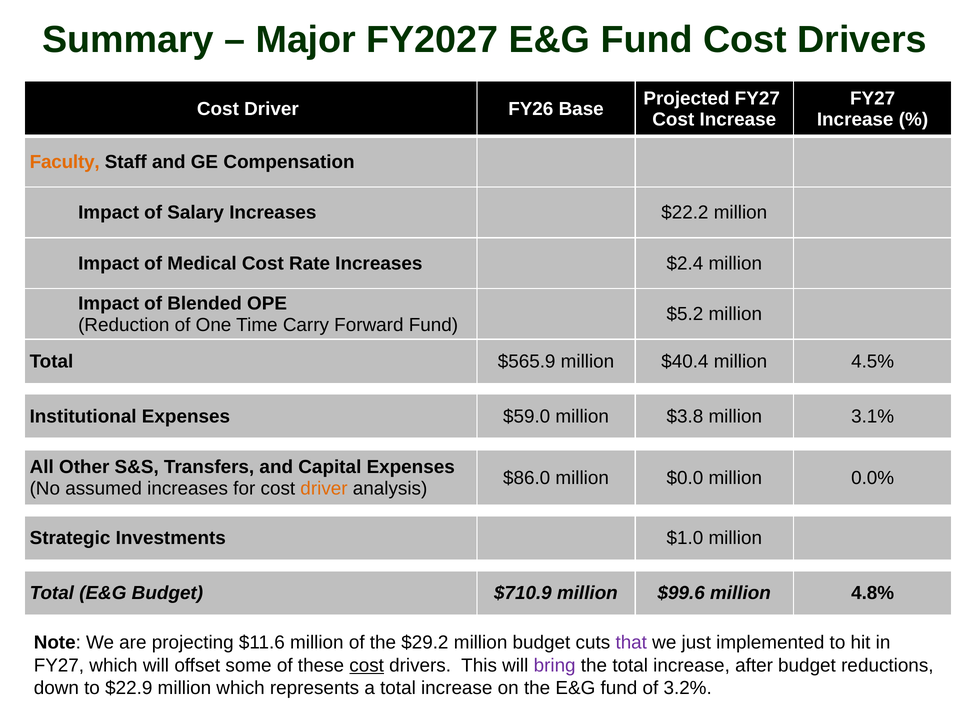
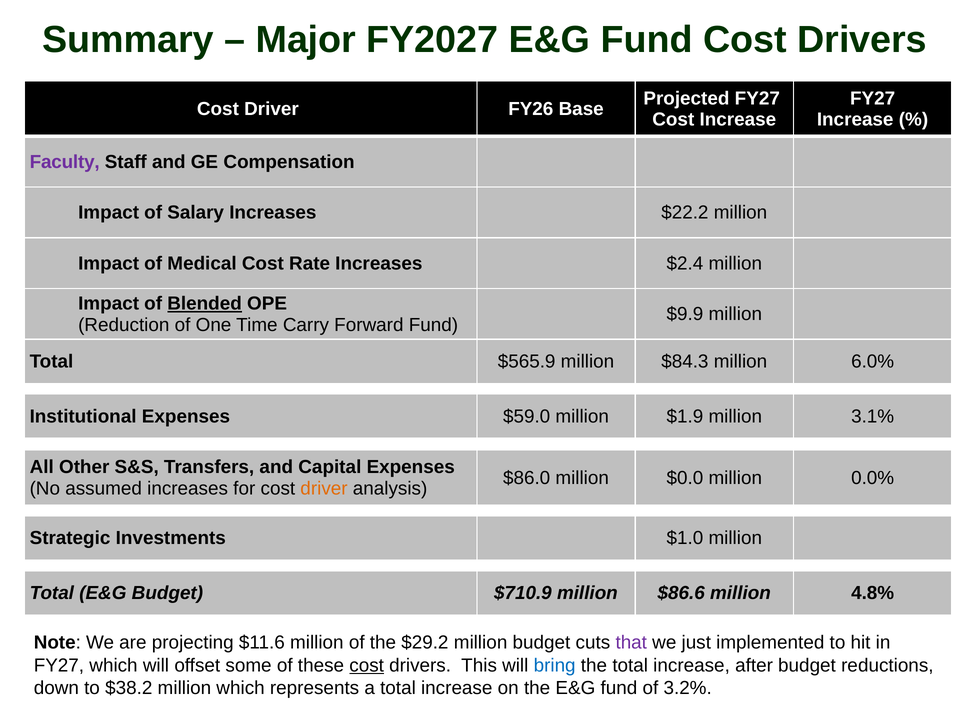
Faculty colour: orange -> purple (65, 162)
Blended underline: none -> present (205, 303)
$5.2: $5.2 -> $9.9 (685, 314)
$40.4: $40.4 -> $84.3 (685, 361)
4.5%: 4.5% -> 6.0% (873, 361)
$3.8: $3.8 -> $1.9 (685, 416)
$99.6: $99.6 -> $86.6 (681, 593)
bring colour: purple -> blue (555, 665)
$22.9: $22.9 -> $38.2 (129, 688)
